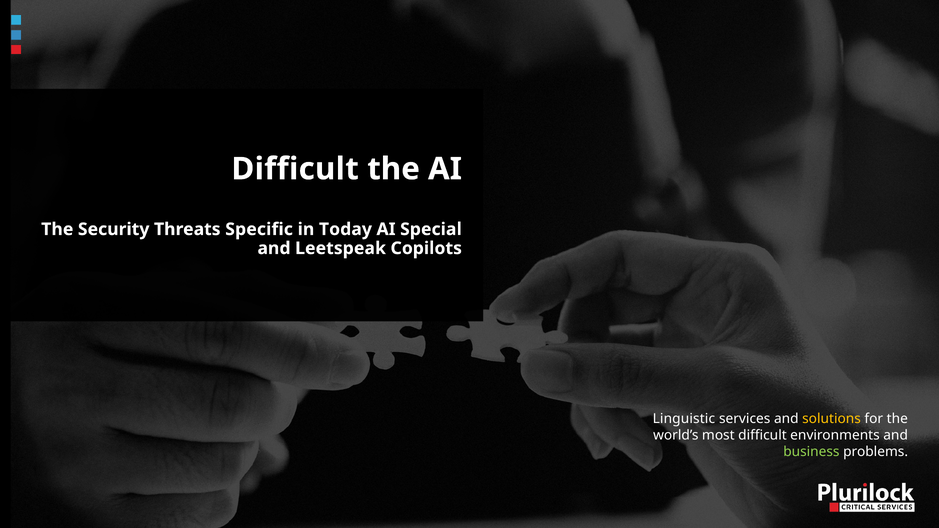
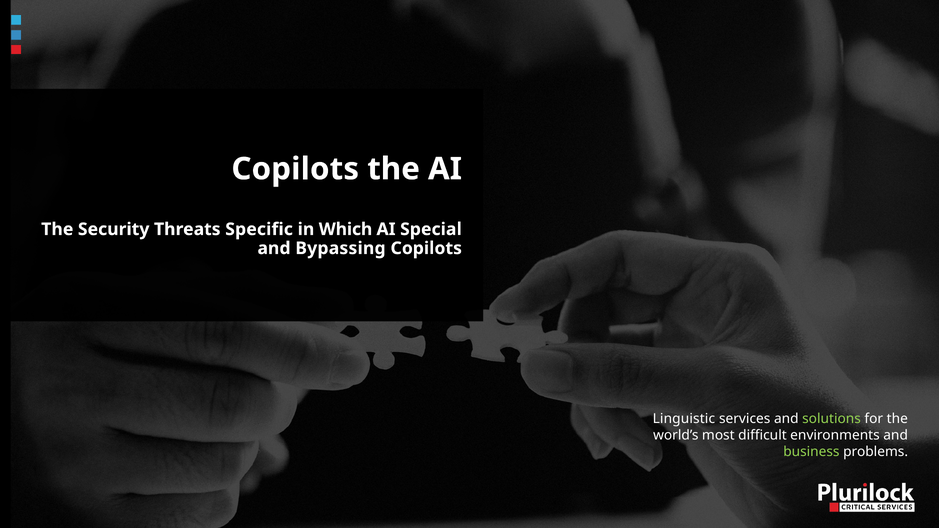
Difficult: Difficult -> Copilots (295, 169)
Today: Today -> Which (346, 229)
Leetspeak: Leetspeak -> Bypassing (340, 248)
solutions colour: yellow -> light green (832, 419)
